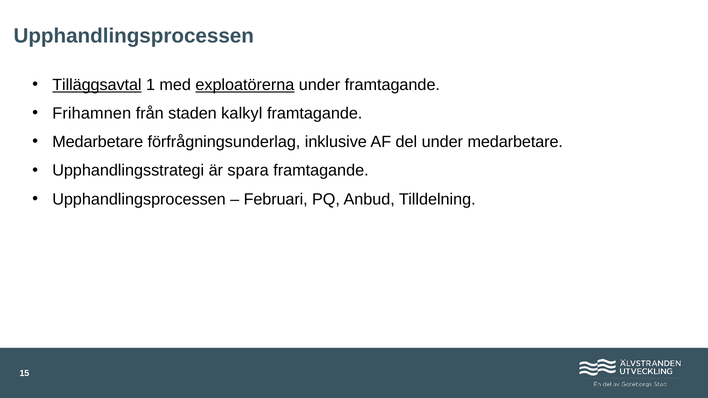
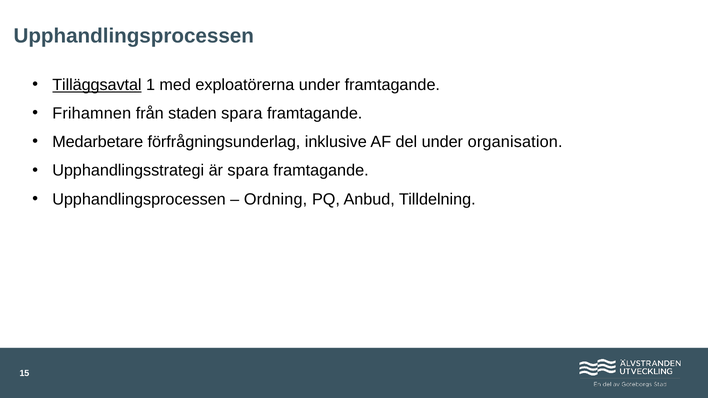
exploatörerna underline: present -> none (245, 85)
staden kalkyl: kalkyl -> spara (242, 114)
under medarbetare: medarbetare -> organisation (515, 142)
Februari: Februari -> Ordning (276, 199)
